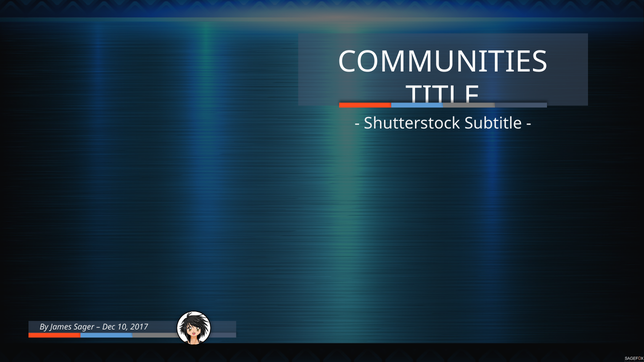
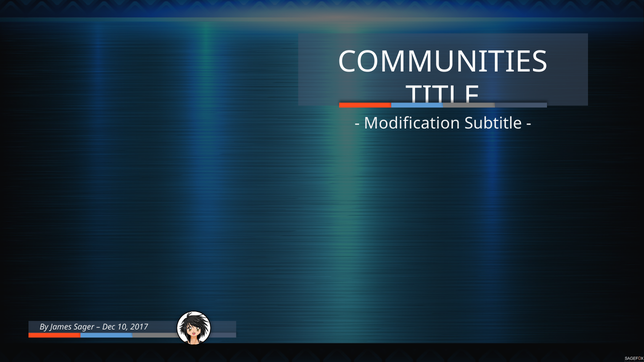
Shutterstock: Shutterstock -> Modification (412, 124)
